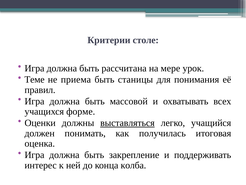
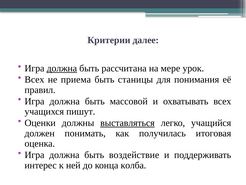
столе: столе -> далее (146, 40)
должна underline: none -> present (62, 68)
Теме: Теме -> Всех (34, 79)
форме: форме -> пишут (81, 111)
закрепление: закрепление -> воздействие (134, 154)
